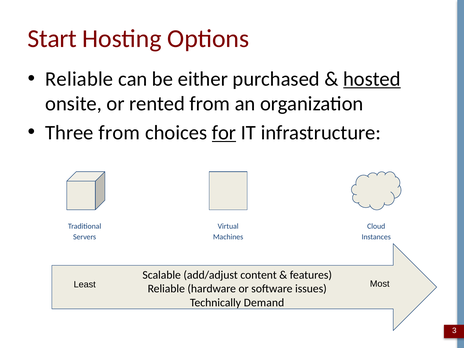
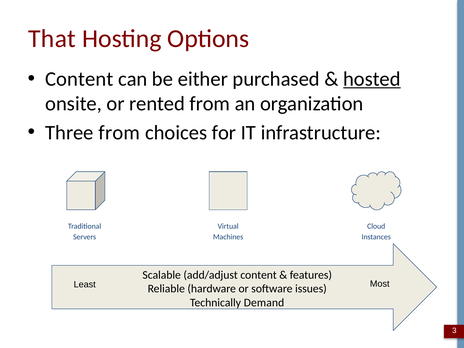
Start: Start -> That (52, 39)
Reliable: Reliable -> Content (79, 79)
for underline: present -> none (224, 133)
